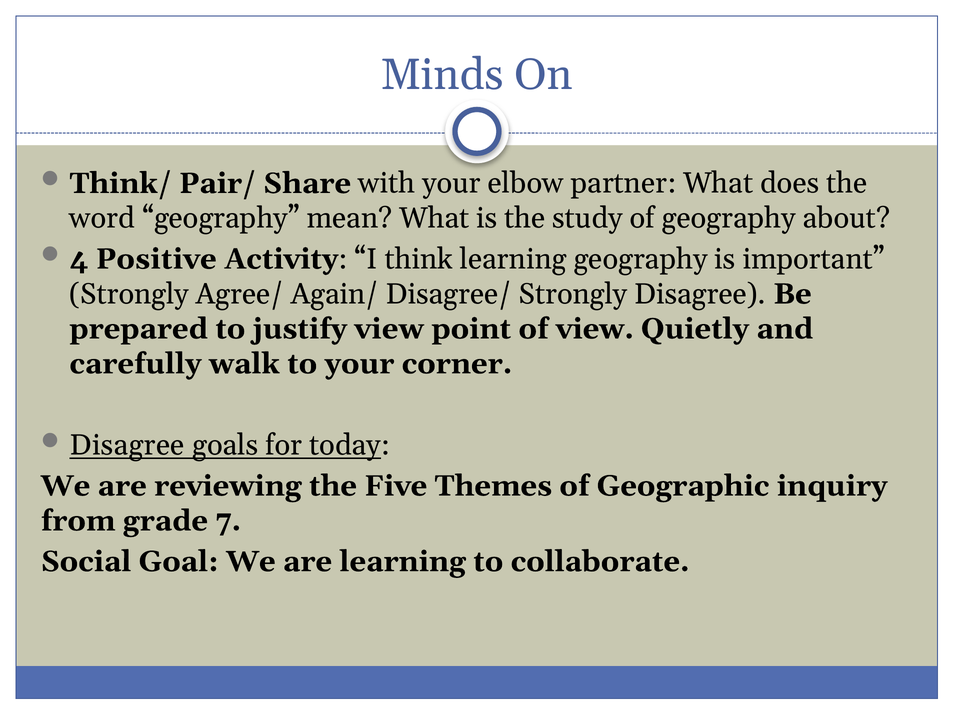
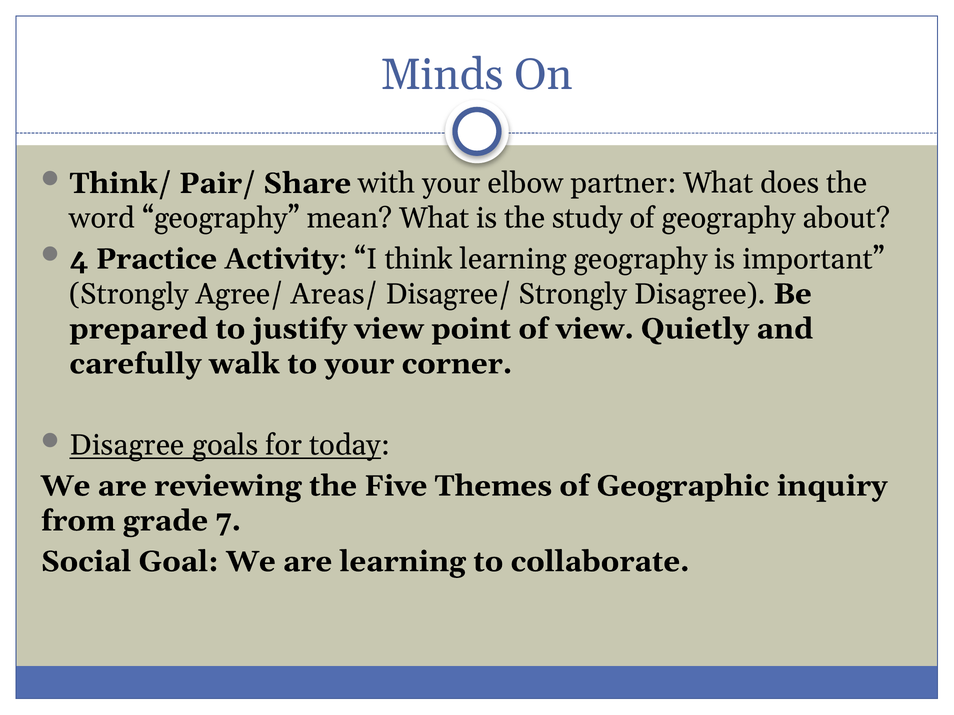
Positive: Positive -> Practice (156, 259)
Again/: Again/ -> Areas/ (335, 294)
